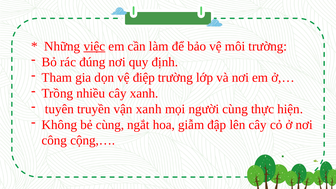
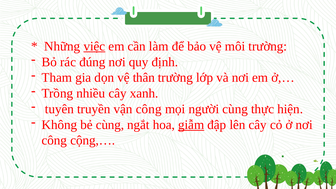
điệp: điệp -> thân (144, 78)
vận xanh: xanh -> công (149, 109)
giẫm underline: none -> present (191, 125)
